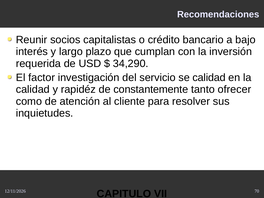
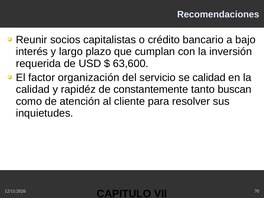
34,290: 34,290 -> 63,600 (131, 63)
investigación: investigación -> organización (89, 78)
ofrecer: ofrecer -> buscan (235, 89)
